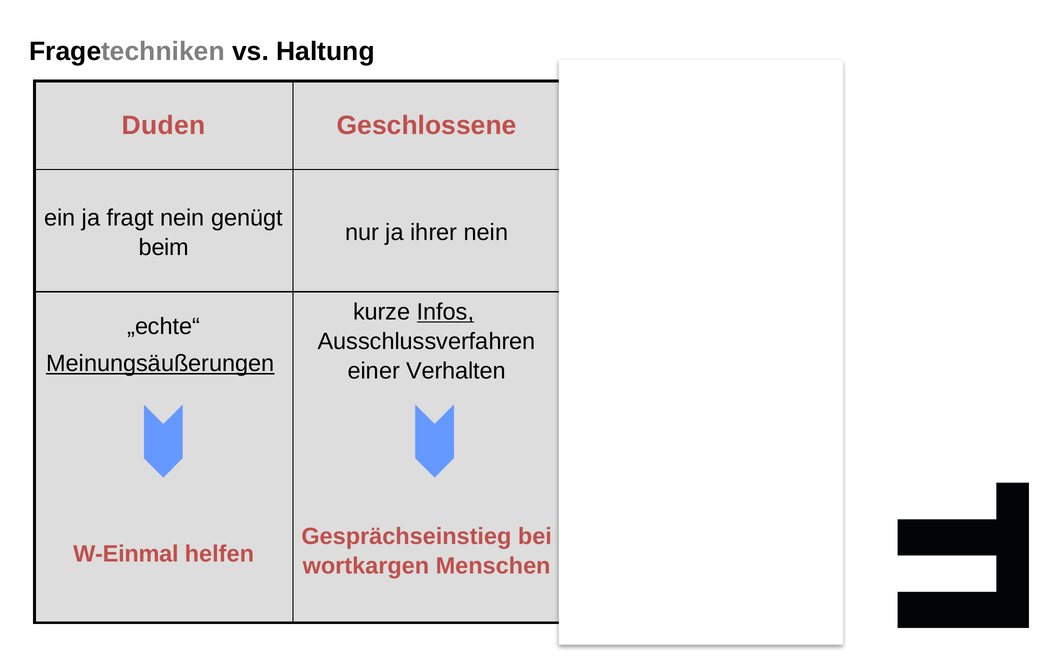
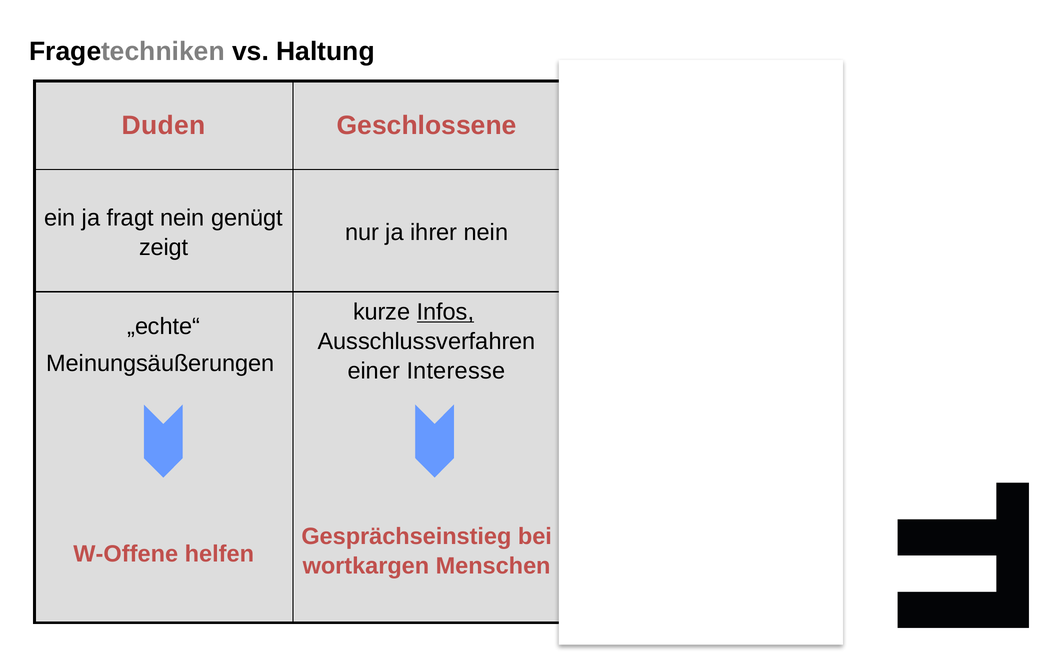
beim: beim -> zeigt (164, 247)
Meinungsäußerungen underline: present -> none (160, 363)
Verhalten: Verhalten -> Interesse (456, 371)
W-Einmal: W-Einmal -> W-Offene (126, 554)
